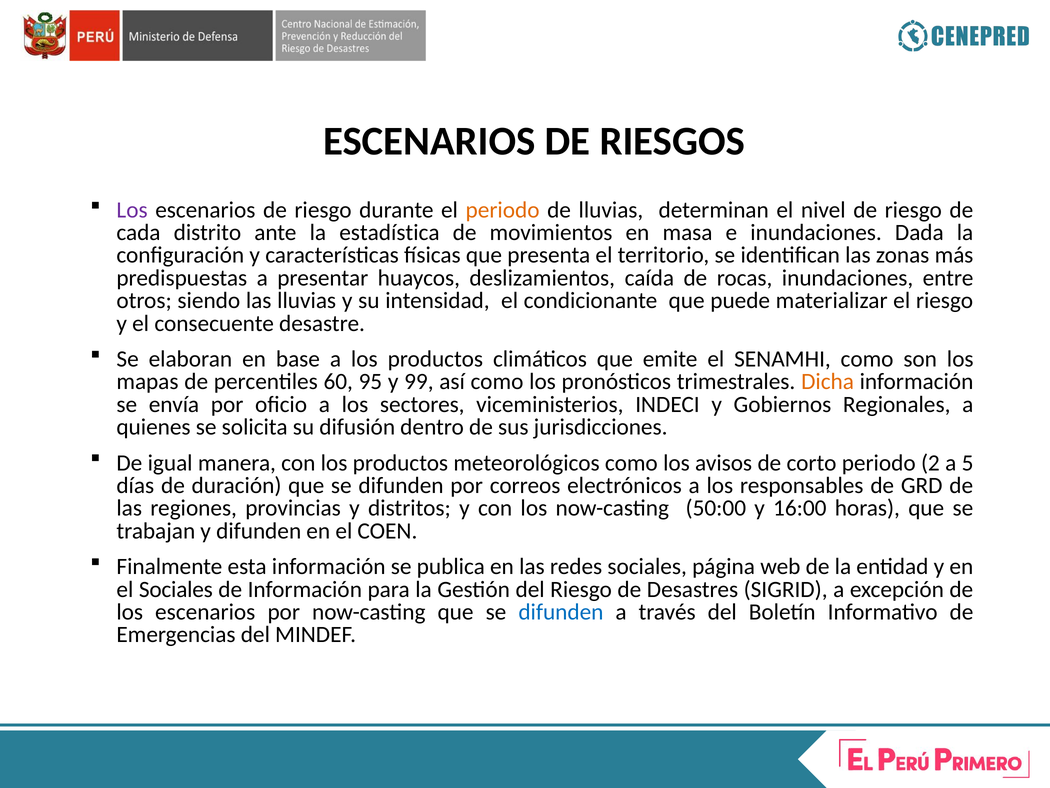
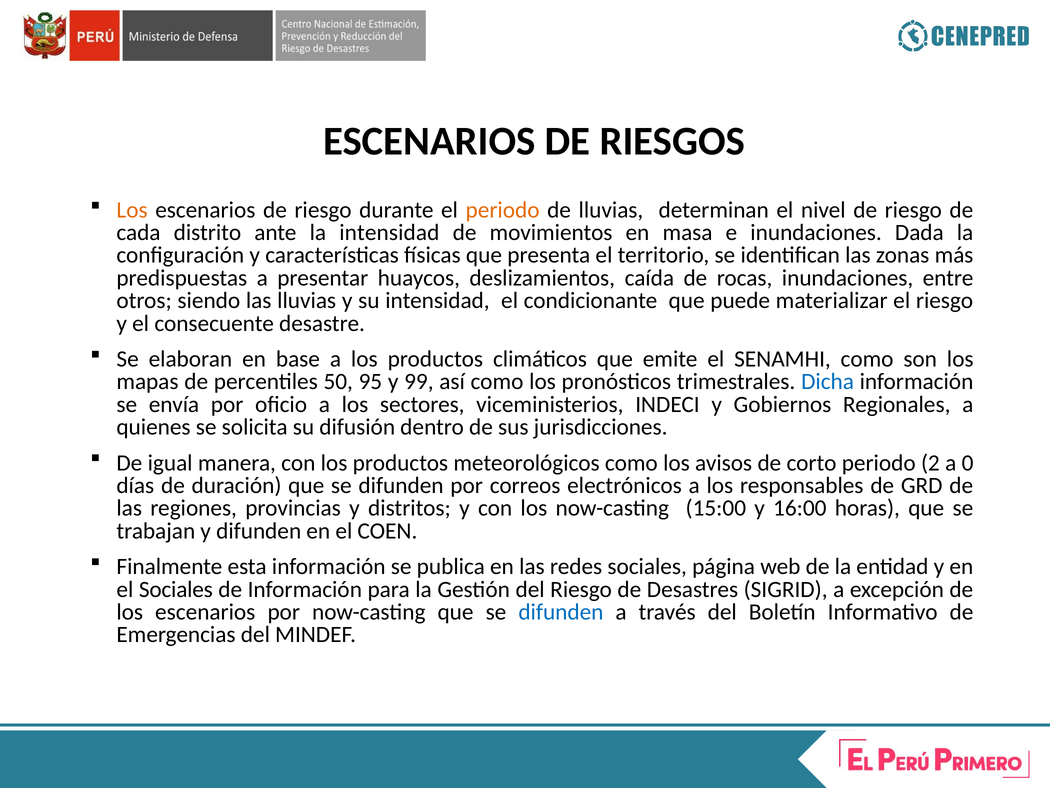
Los colour: purple -> orange (132, 210)
la estadística: estadística -> intensidad (389, 232)
60: 60 -> 50 (338, 382)
Dicha colour: orange -> blue (828, 382)
5: 5 -> 0 (968, 463)
50:00: 50:00 -> 15:00 (716, 508)
